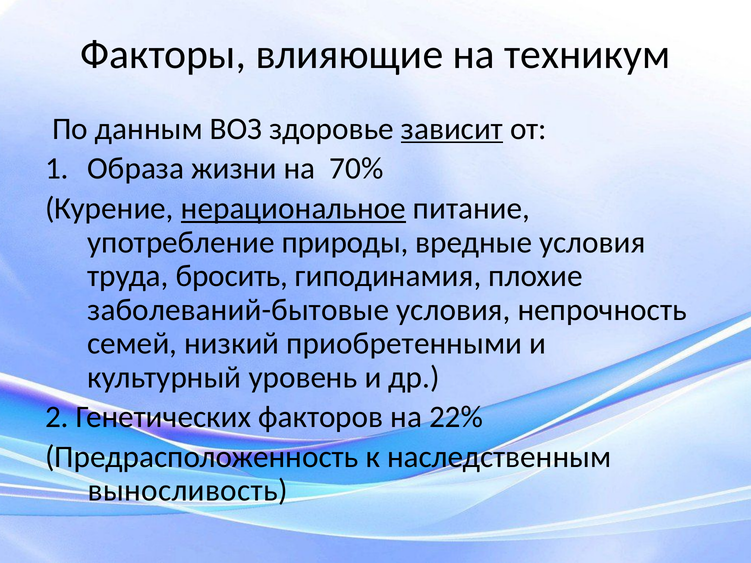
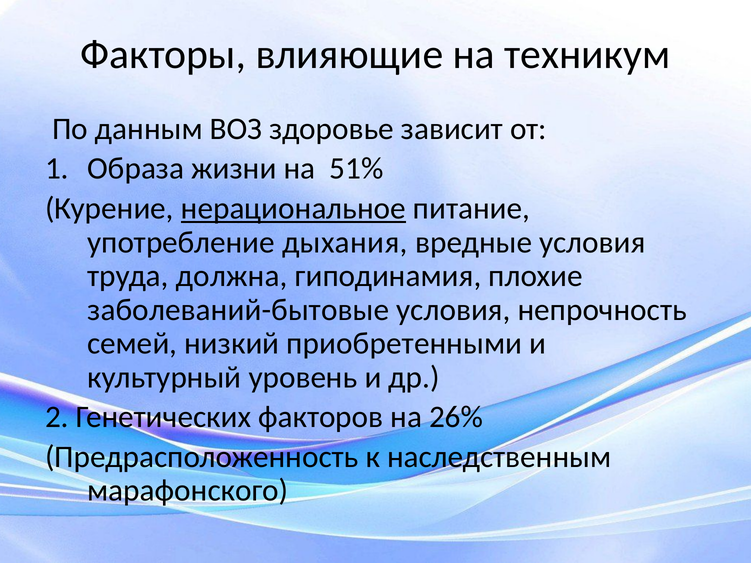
зависит underline: present -> none (452, 129)
70%: 70% -> 51% (356, 169)
природы: природы -> дыхания (345, 242)
бросить: бросить -> должна (232, 276)
22%: 22% -> 26% (456, 417)
выносливость: выносливость -> марафонского (188, 491)
